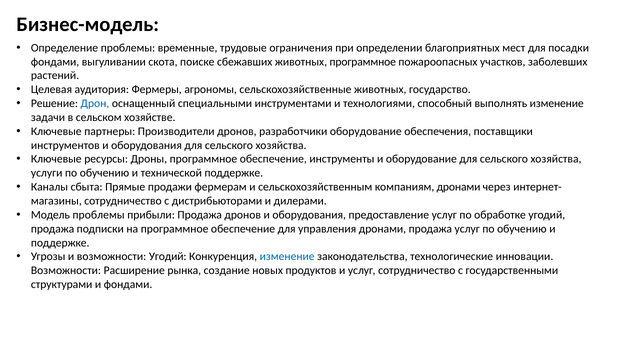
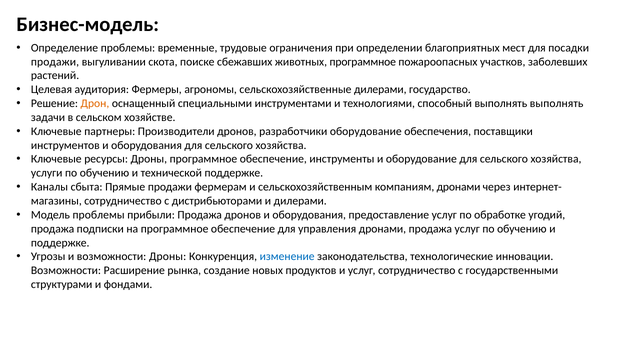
фондами: фондами -> продажи (55, 62)
сельскохозяйственные животных: животных -> дилерами (380, 89)
Дрон colour: blue -> orange (95, 103)
выполнять изменение: изменение -> выполнять (557, 103)
возможности Угодий: Угодий -> Дроны (168, 256)
